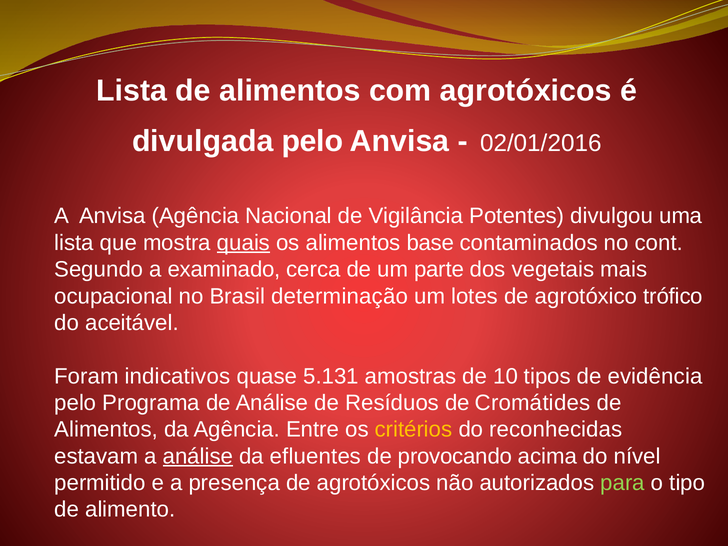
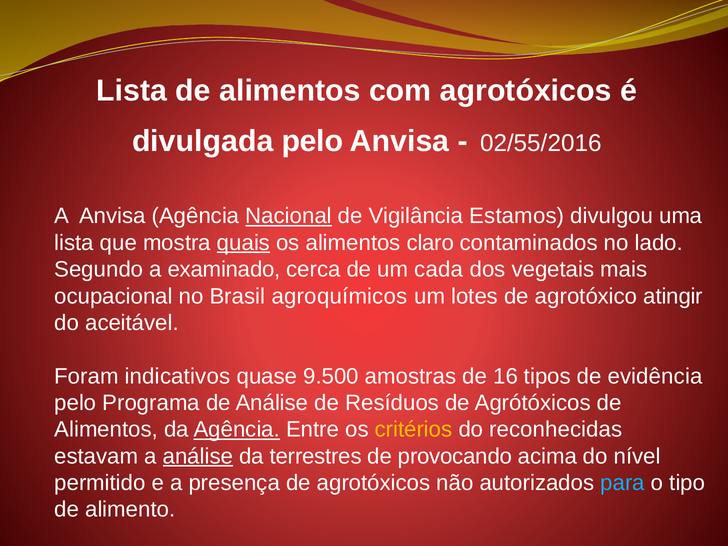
02/01/2016: 02/01/2016 -> 02/55/2016 (541, 143)
Nacional underline: none -> present (289, 216)
Potentes: Potentes -> Estamos (517, 216)
base: base -> claro (430, 243)
cont: cont -> lado (659, 243)
parte: parte -> cada (439, 270)
determinação: determinação -> agroquímicos (340, 296)
trófico: trófico -> atingir (673, 296)
5.131: 5.131 -> 9.500 (331, 376)
10: 10 -> 16 (506, 376)
Cromátides: Cromátides -> Agrótóxicos (533, 403)
Agência underline: none -> present (237, 430)
efluentes: efluentes -> terrestres (316, 456)
para colour: light green -> light blue (623, 483)
